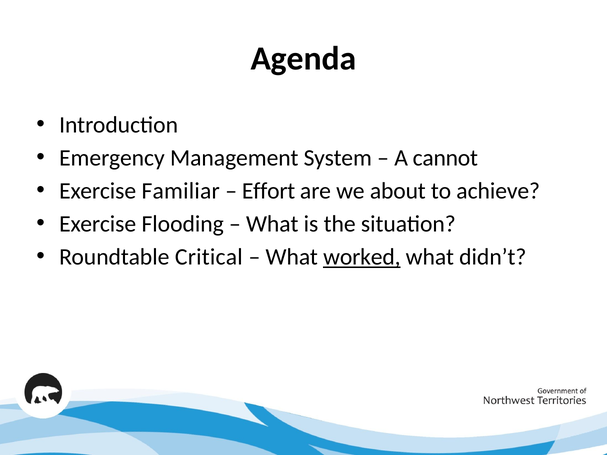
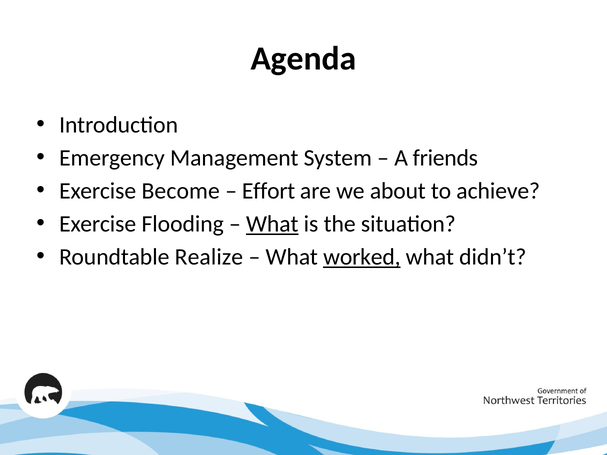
cannot: cannot -> friends (445, 158)
Familiar: Familiar -> Become (181, 191)
What underline: none -> present (272, 224)
Critical: Critical -> Realize (209, 257)
